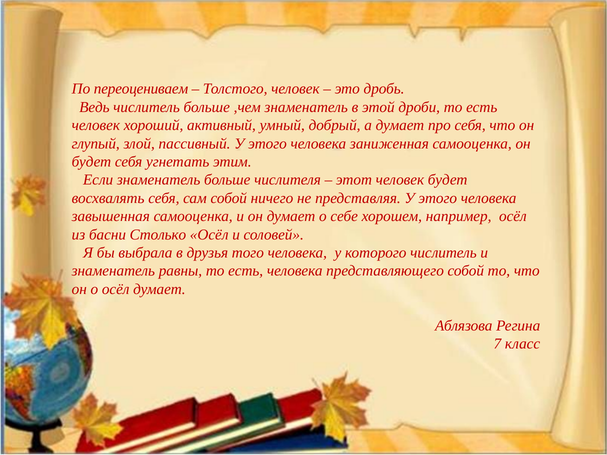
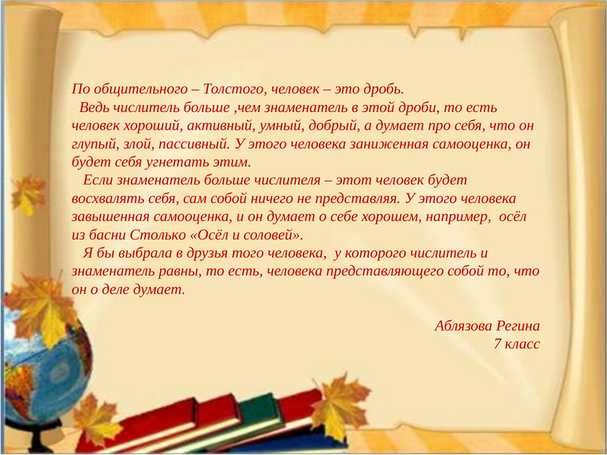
переоцениваем: переоцениваем -> общительного (141, 89)
о осёл: осёл -> деле (116, 289)
